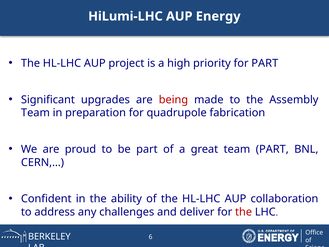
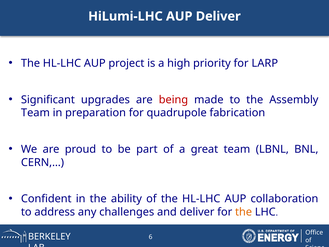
AUP Energy: Energy -> Deliver (218, 16)
for PART: PART -> LARP (265, 63)
team PART: PART -> LBNL (272, 149)
the colour: red -> orange (244, 212)
